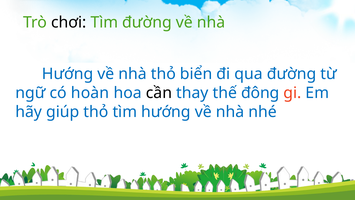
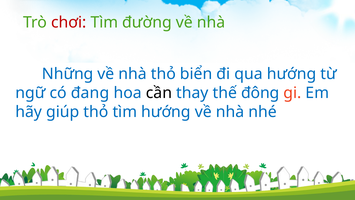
chơi colour: black -> red (69, 22)
Hướng: Hướng -> Những (68, 74)
qua đường: đường -> hướng (292, 74)
hoàn: hoàn -> đang (90, 93)
